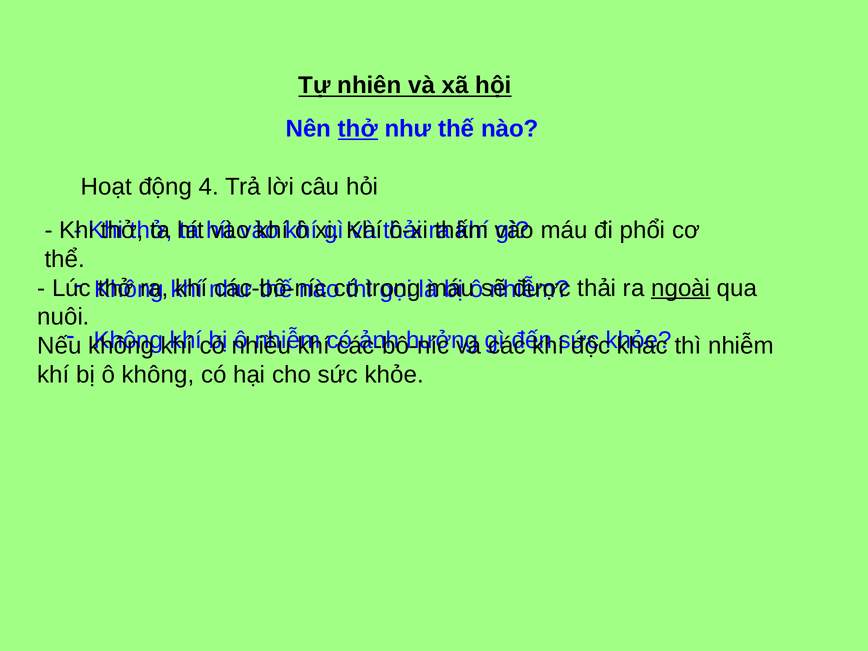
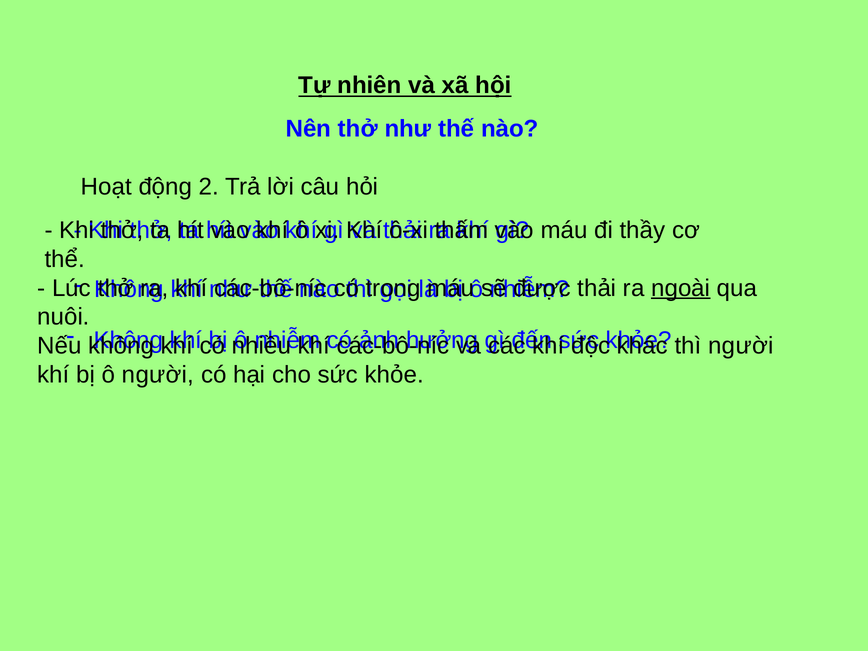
thở underline: present -> none (358, 129)
4: 4 -> 2 (209, 187)
phổi: phổi -> thầy (643, 230)
thì nhiễm: nhiễm -> người (741, 346)
ô không: không -> người (158, 375)
